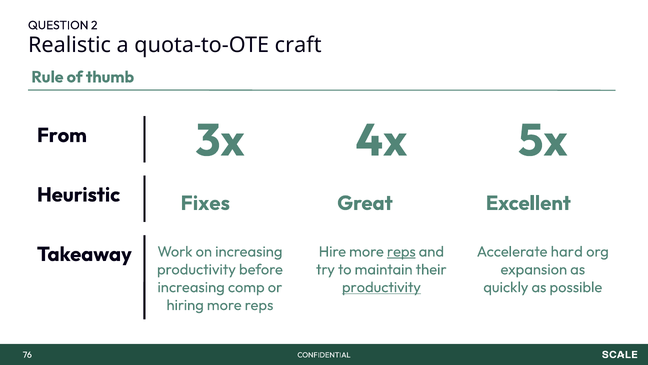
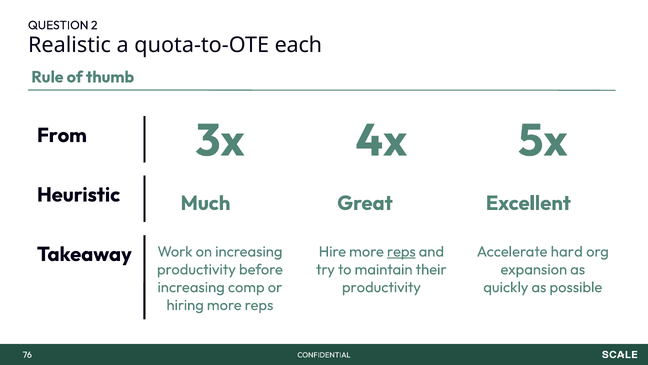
craft: craft -> each (298, 45)
Fixes: Fixes -> Much (205, 203)
productivity underline: present -> none (381, 287)
